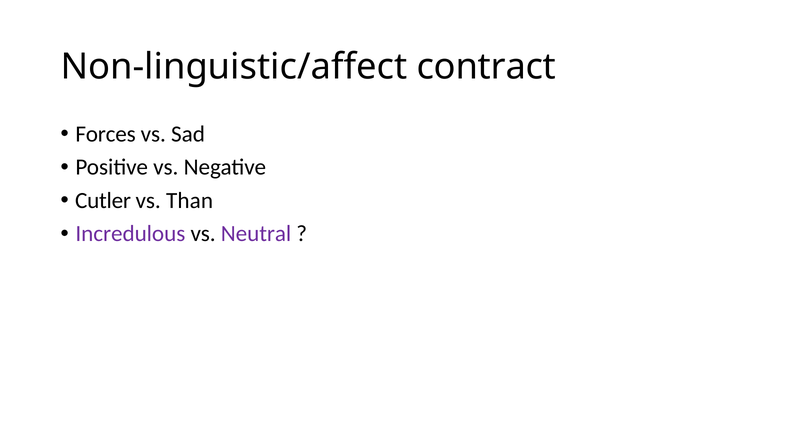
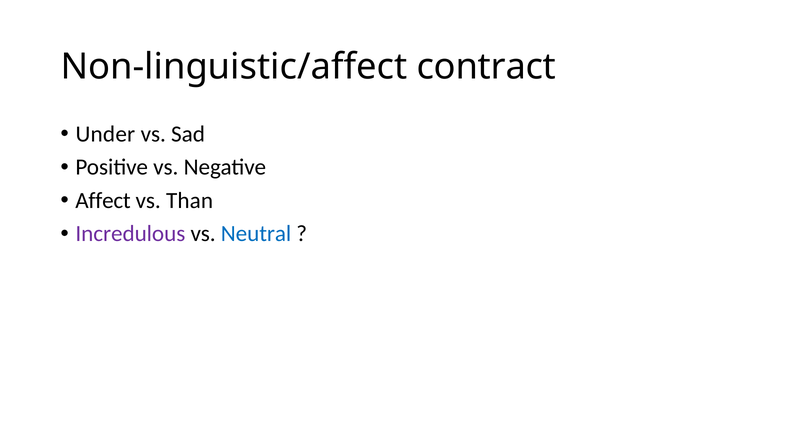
Forces: Forces -> Under (105, 134)
Cutler: Cutler -> Affect (103, 201)
Neutral colour: purple -> blue (256, 234)
